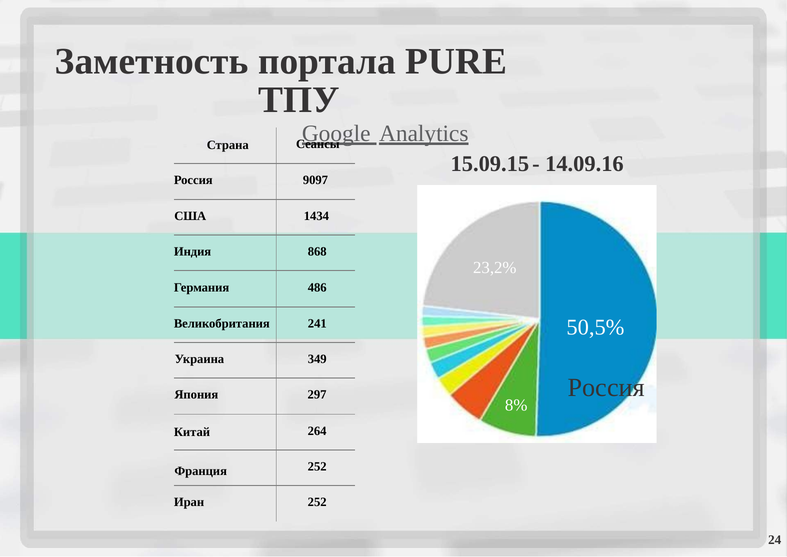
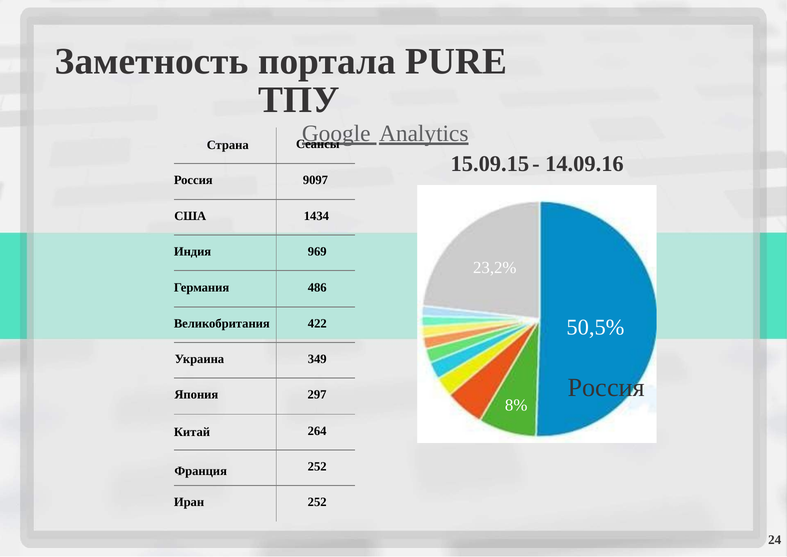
868: 868 -> 969 (317, 252)
241: 241 -> 422 (317, 324)
